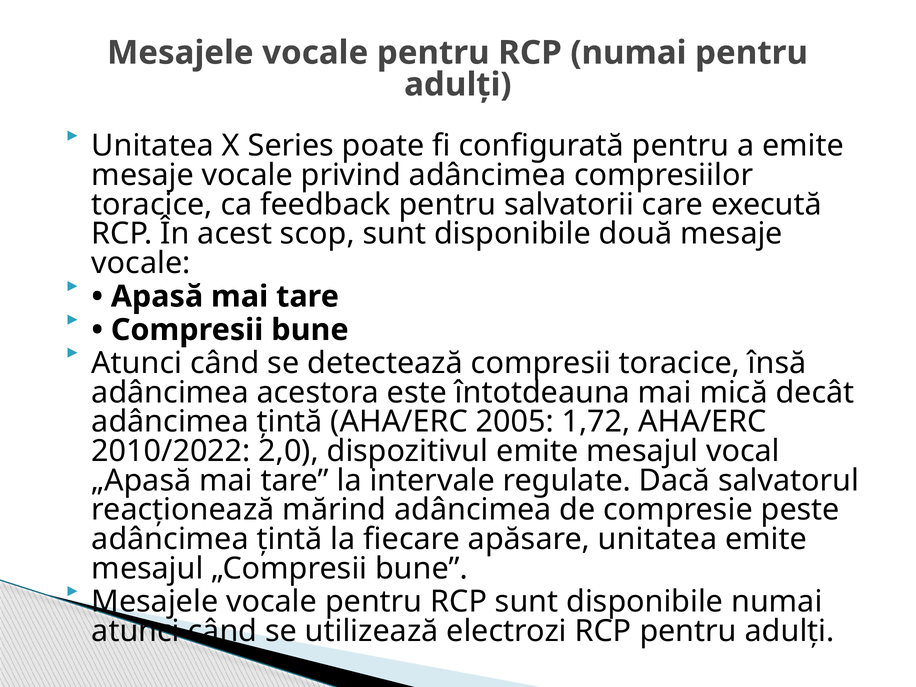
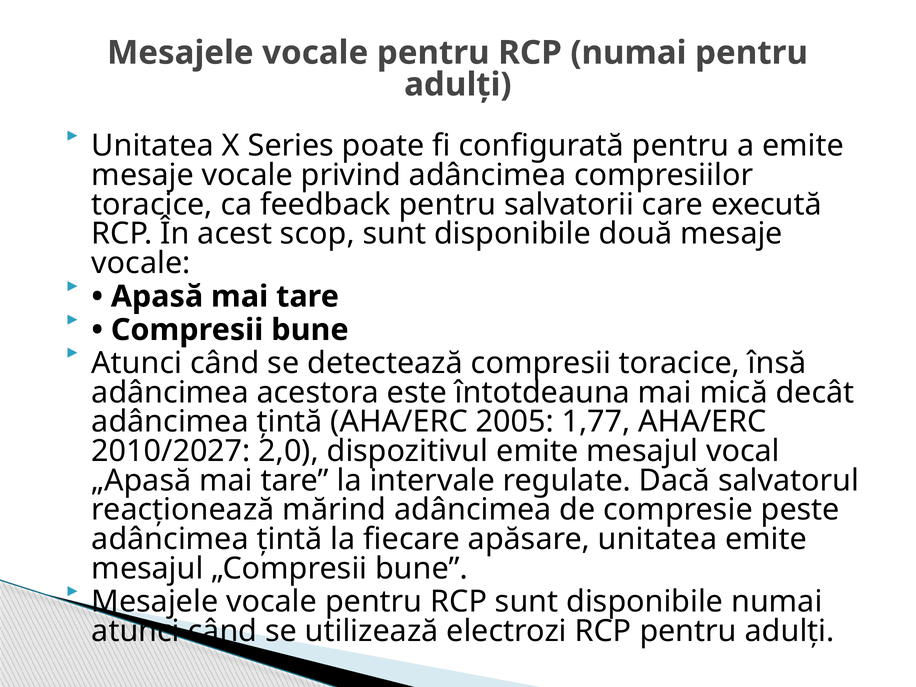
1,72: 1,72 -> 1,77 (596, 422)
2010/2022: 2010/2022 -> 2010/2027 (171, 451)
